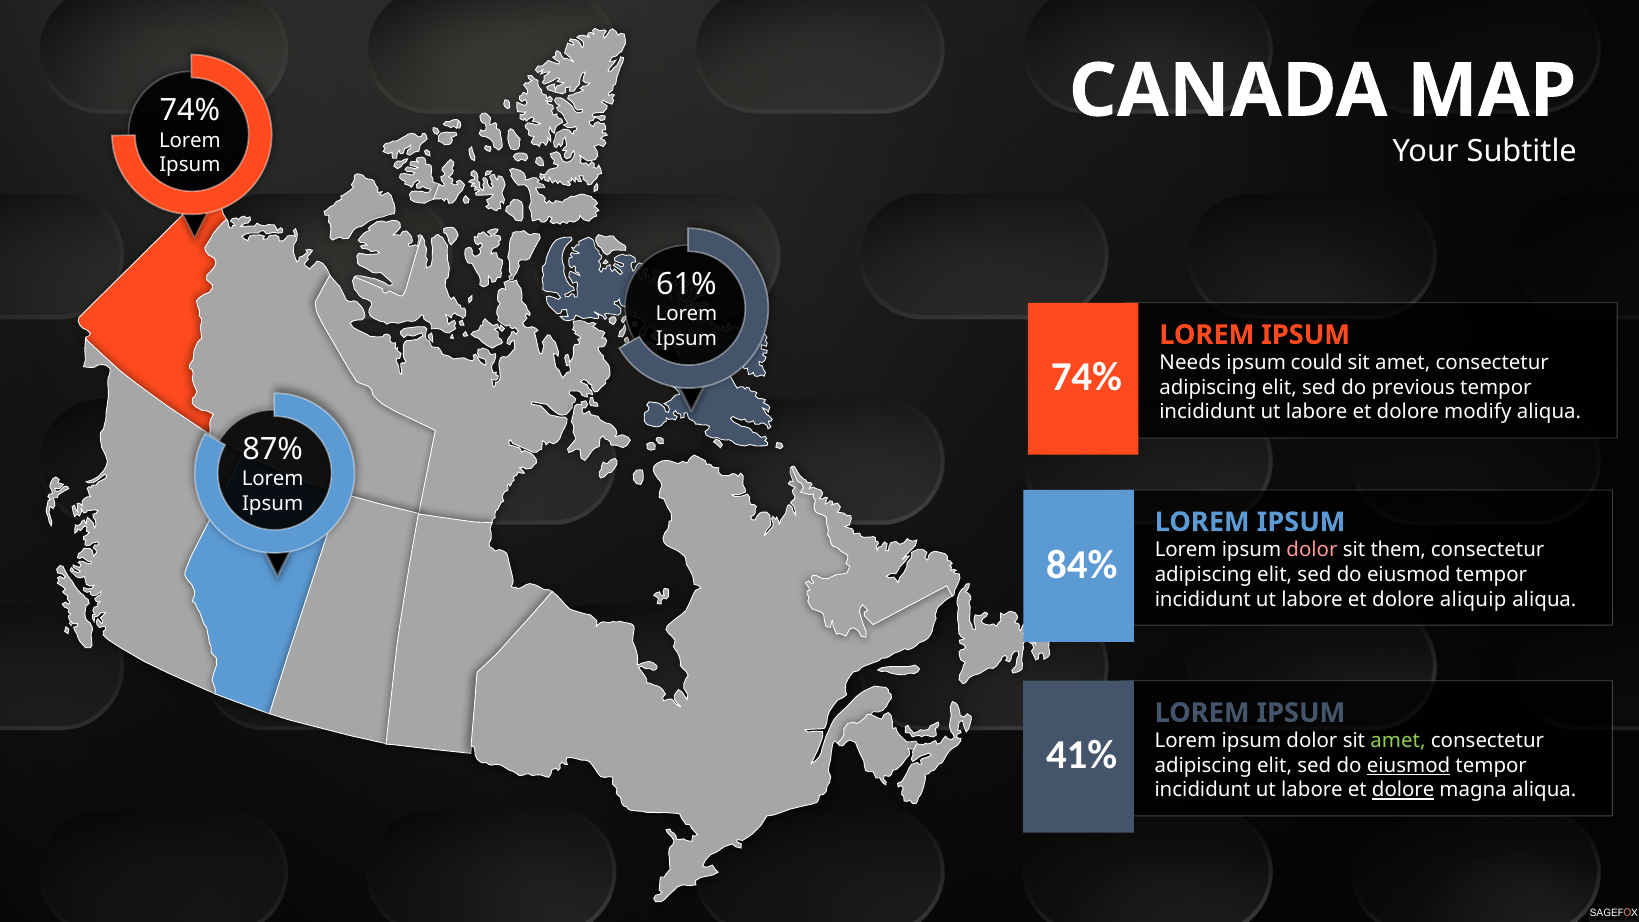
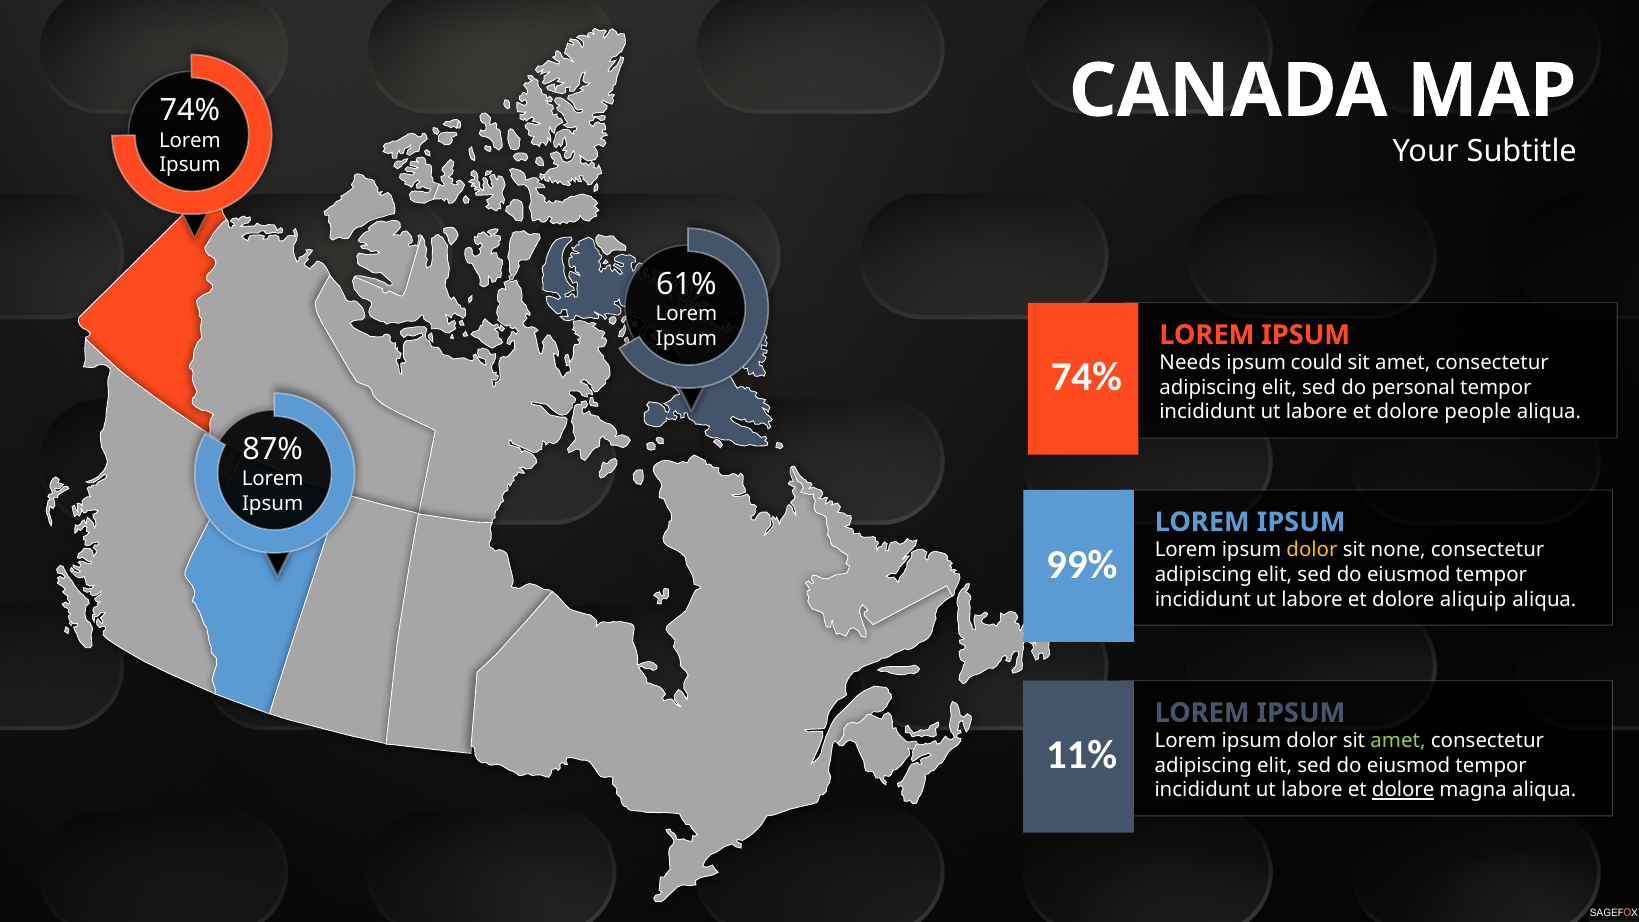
previous: previous -> personal (1413, 388)
modify: modify -> people (1478, 412)
dolor colour: pink -> yellow (1312, 550)
them: them -> none (1398, 550)
84%: 84% -> 99% (1082, 565)
41%: 41% -> 11% (1082, 755)
eiusmod underline: present -> none (1409, 766)
